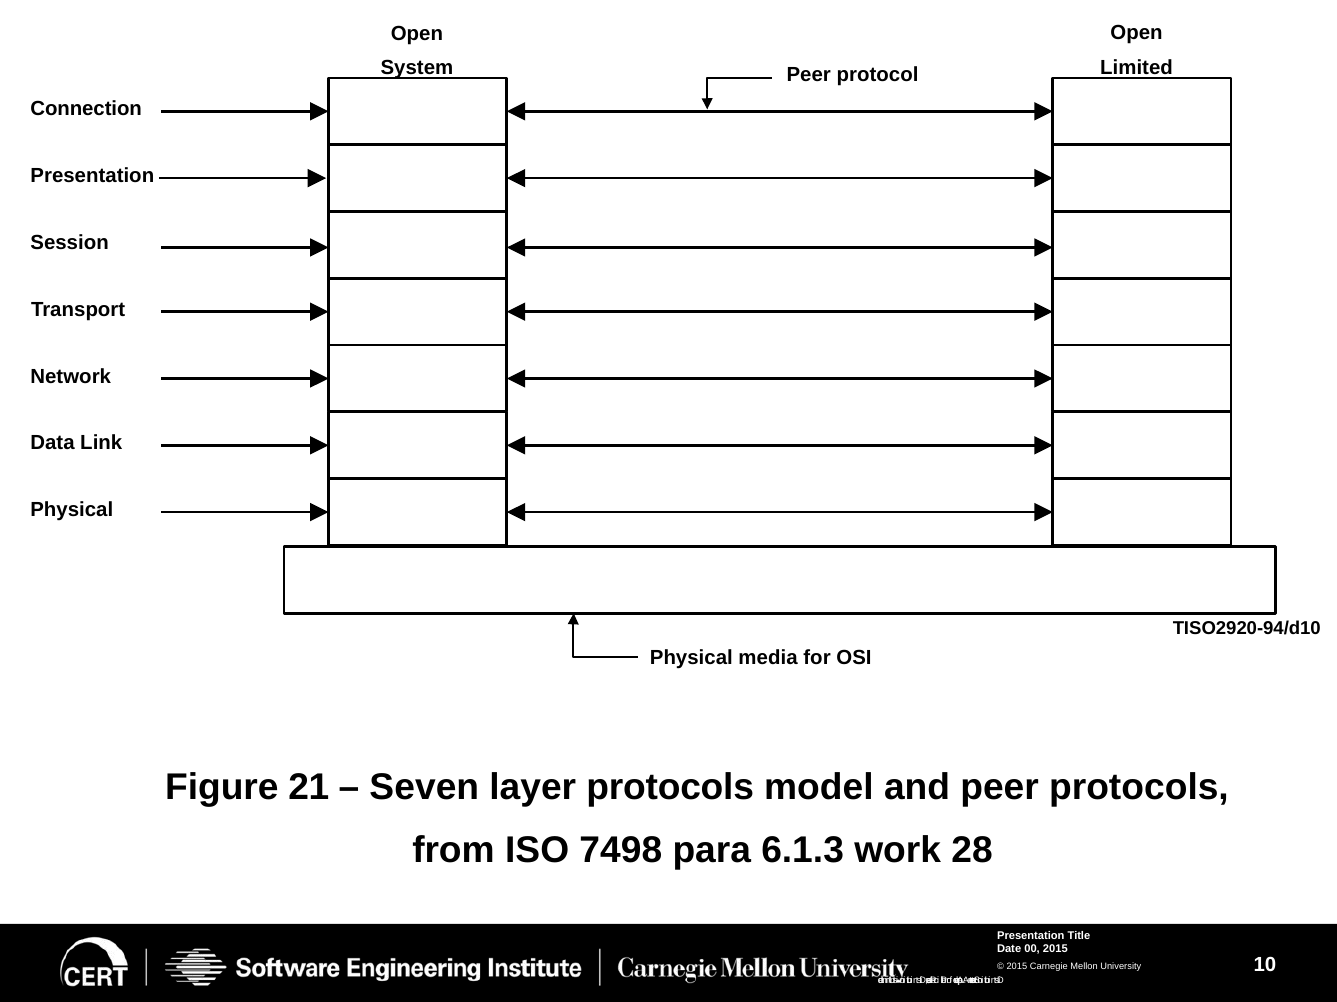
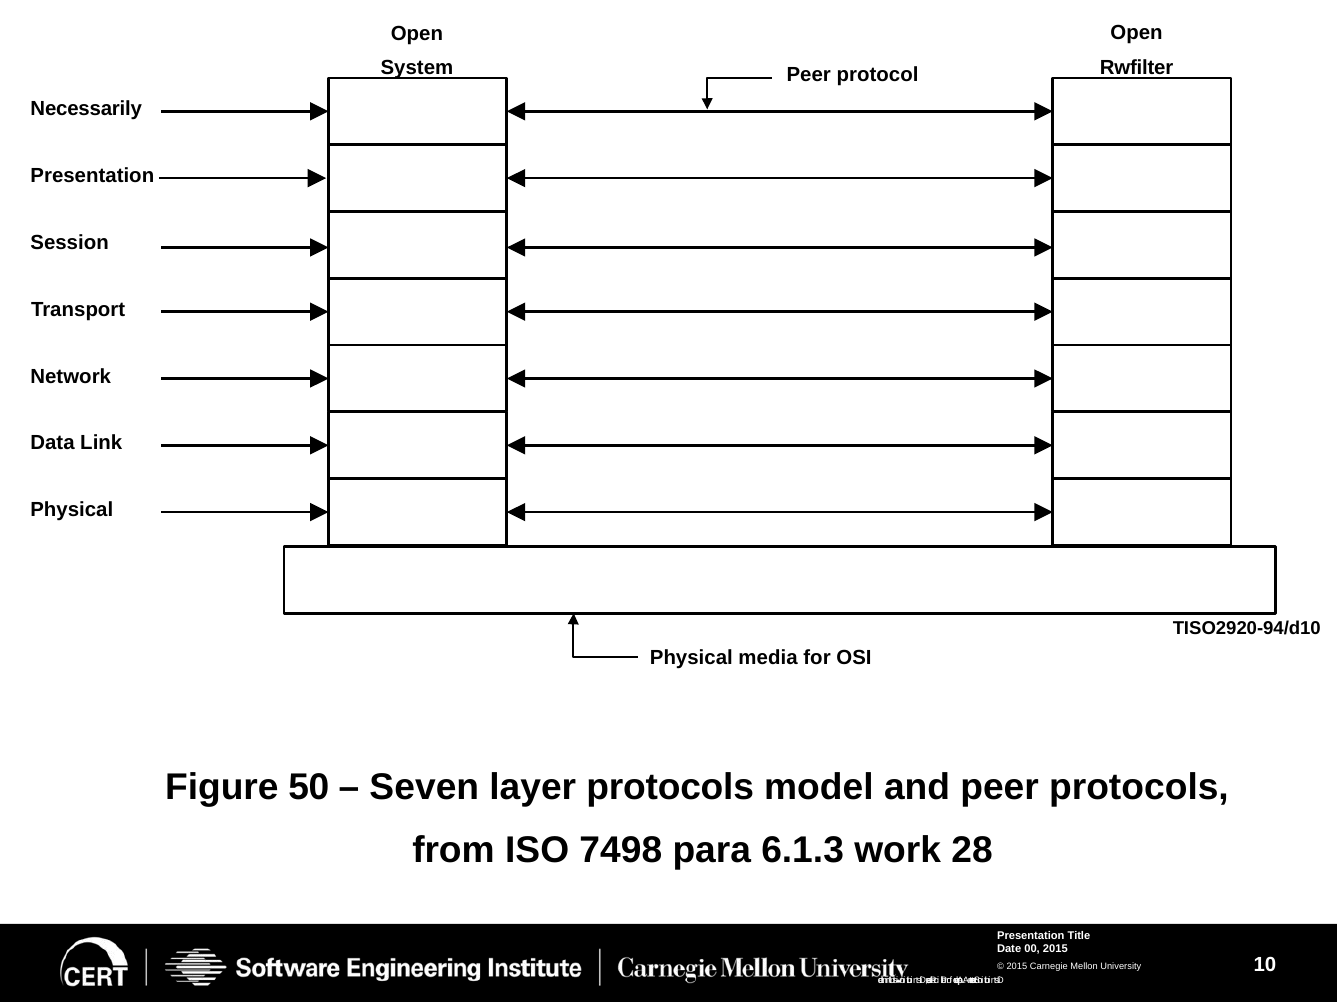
Limited: Limited -> Rwfilter (1137, 68)
Connection: Connection -> Necessarily (86, 109)
21: 21 -> 50 (309, 788)
